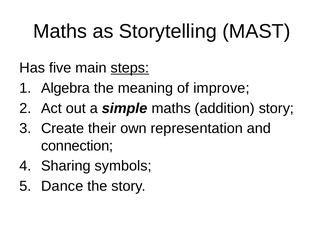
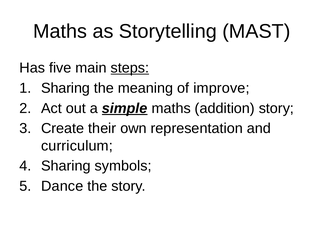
Algebra: Algebra -> Sharing (65, 88)
simple underline: none -> present (125, 108)
connection: connection -> curriculum (77, 146)
